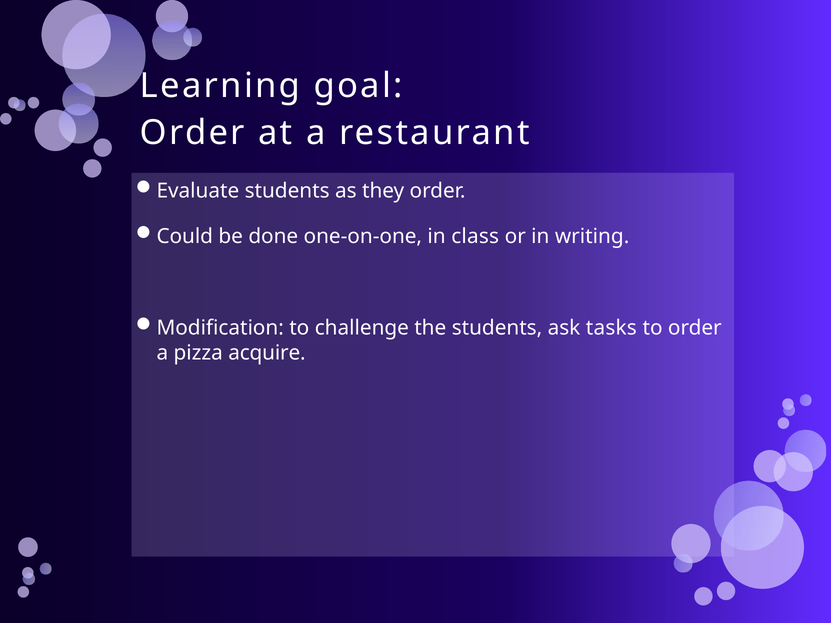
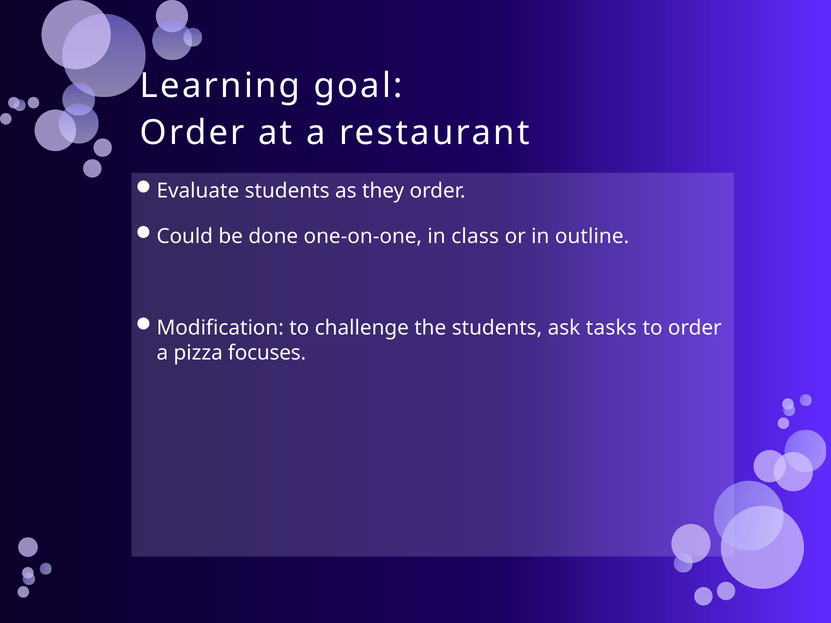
writing: writing -> outline (592, 237)
acquire: acquire -> focuses (267, 353)
